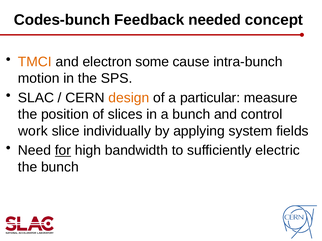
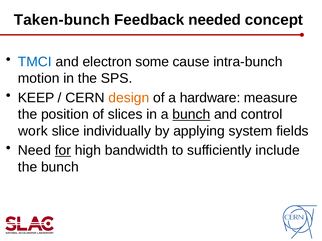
Codes-bunch: Codes-bunch -> Taken-bunch (62, 20)
TMCI colour: orange -> blue (35, 62)
SLAC: SLAC -> KEEP (36, 98)
particular: particular -> hardware (210, 98)
bunch underline: none -> present (191, 115)
electric: electric -> include (278, 151)
